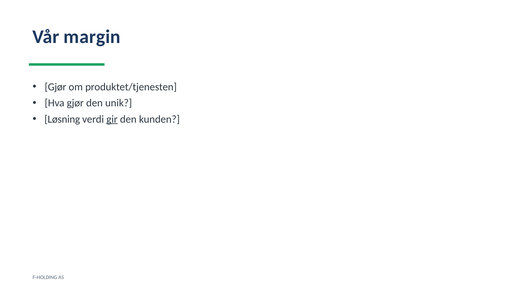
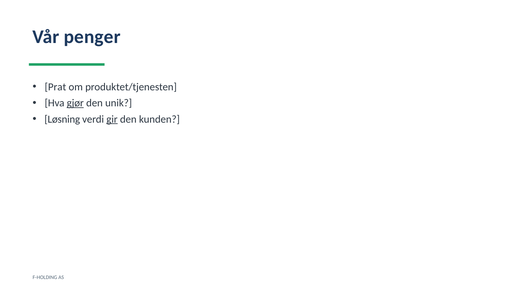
margin: margin -> penger (92, 37)
Gjør: Gjør -> Prat (55, 87)
gjør underline: none -> present (75, 103)
